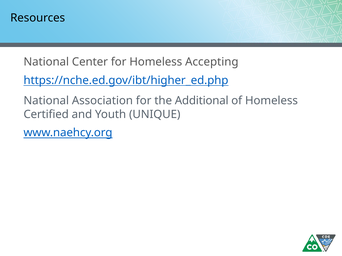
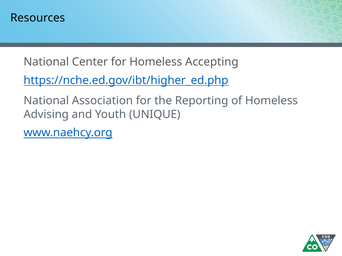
Additional: Additional -> Reporting (202, 101)
Certified: Certified -> Advising (46, 114)
